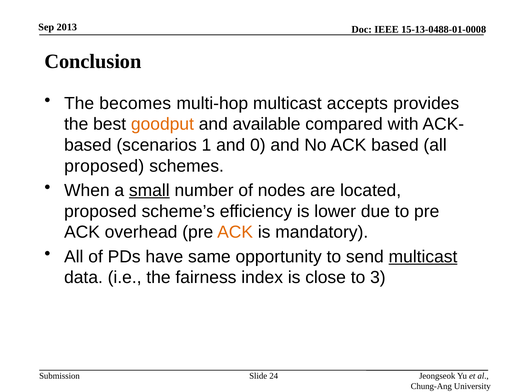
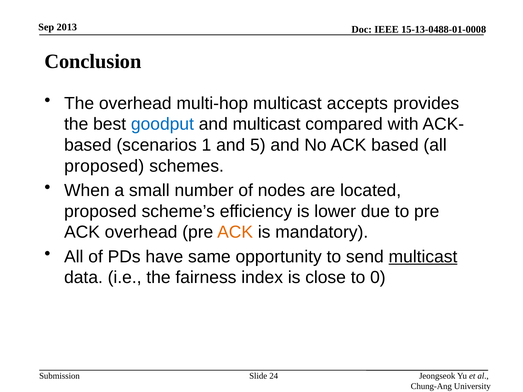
The becomes: becomes -> overhead (135, 103)
goodput colour: orange -> blue (162, 124)
and available: available -> multicast (267, 124)
0: 0 -> 5 (258, 145)
small underline: present -> none (149, 191)
3: 3 -> 0 (378, 278)
